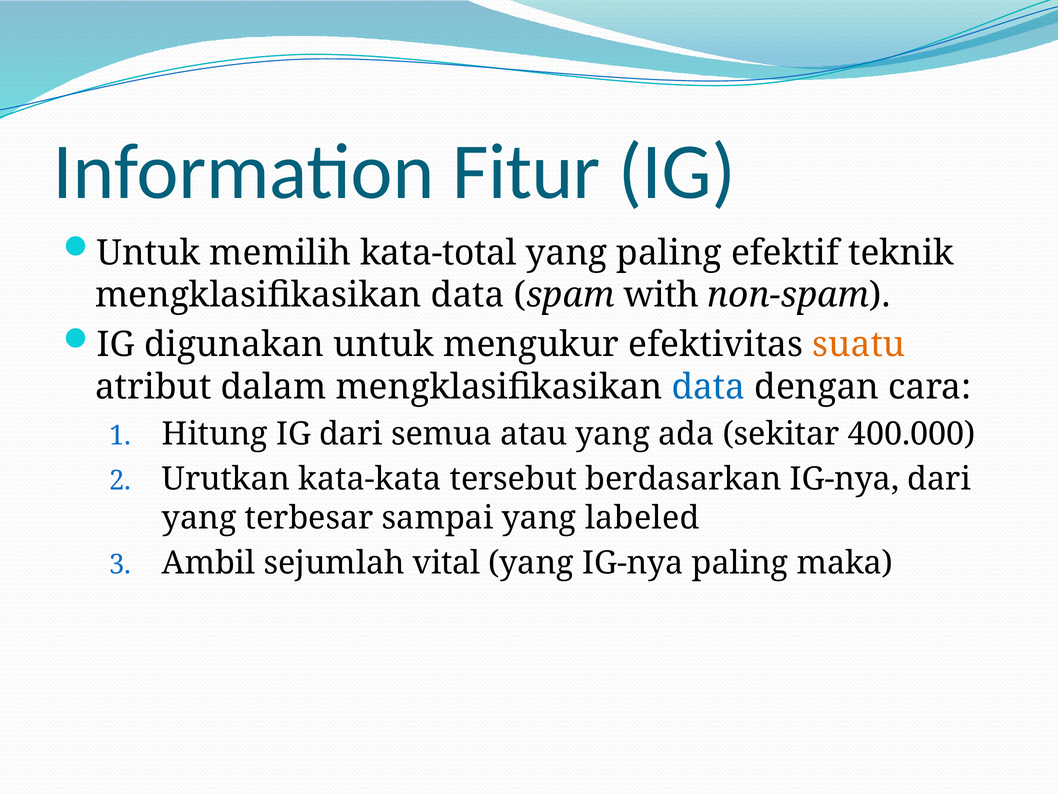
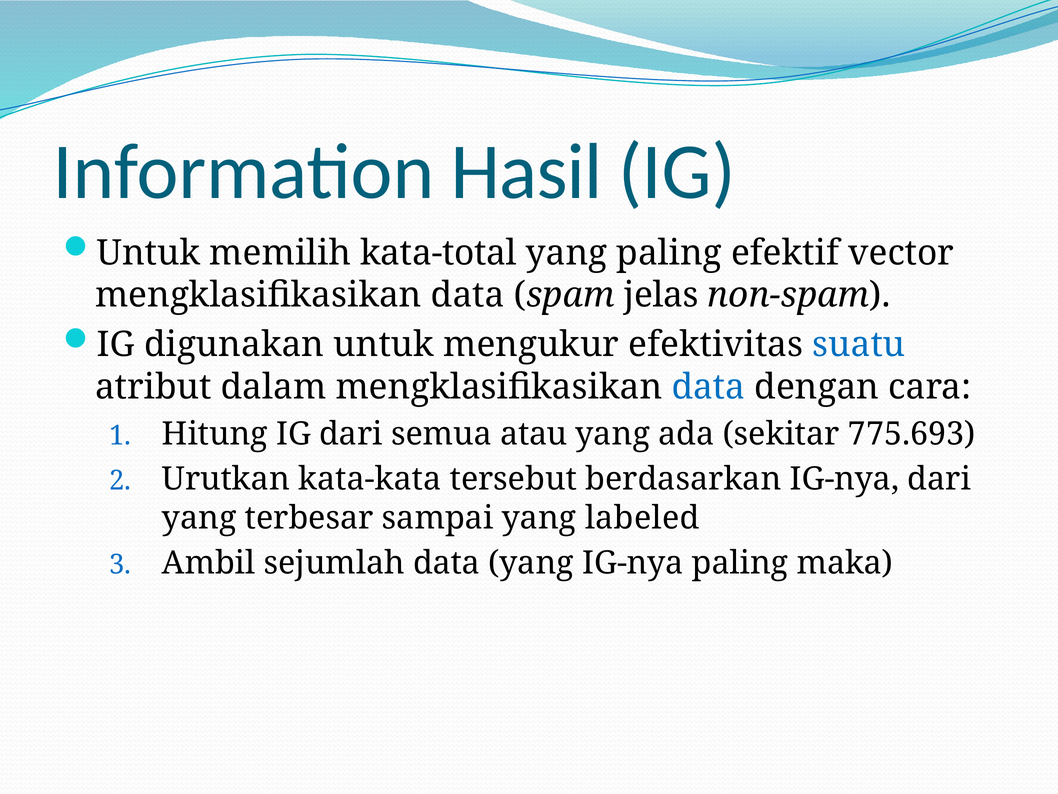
Fitur: Fitur -> Hasil (527, 172)
teknik: teknik -> vector (901, 253)
with: with -> jelas (661, 295)
suatu colour: orange -> blue (859, 344)
400.000: 400.000 -> 775.693 (912, 434)
sejumlah vital: vital -> data (446, 563)
